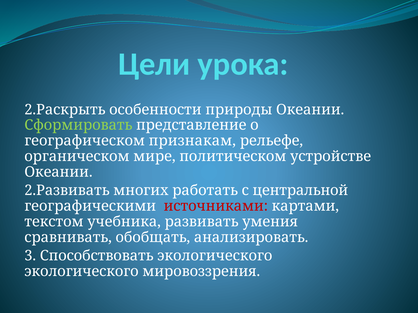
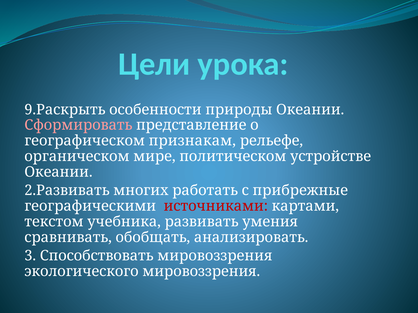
2.Раскрыть: 2.Раскрыть -> 9.Раскрыть (65, 110)
Сформировать colour: light green -> pink (78, 125)
центральной: центральной -> прибрежные (300, 191)
Способствовать экологического: экологического -> мировоззрения (215, 256)
